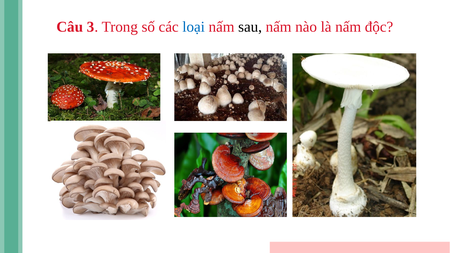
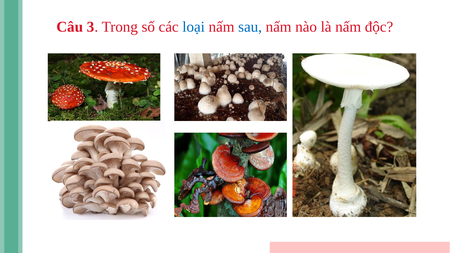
sau colour: black -> blue (250, 27)
